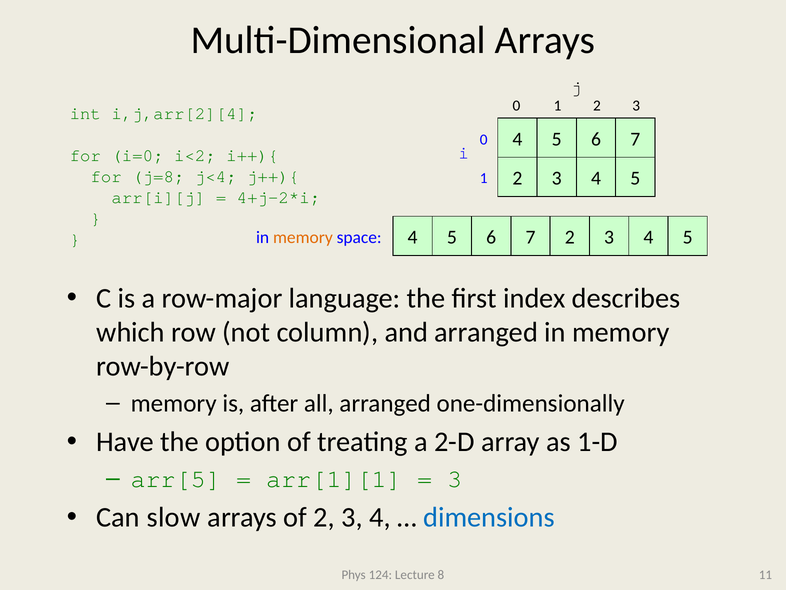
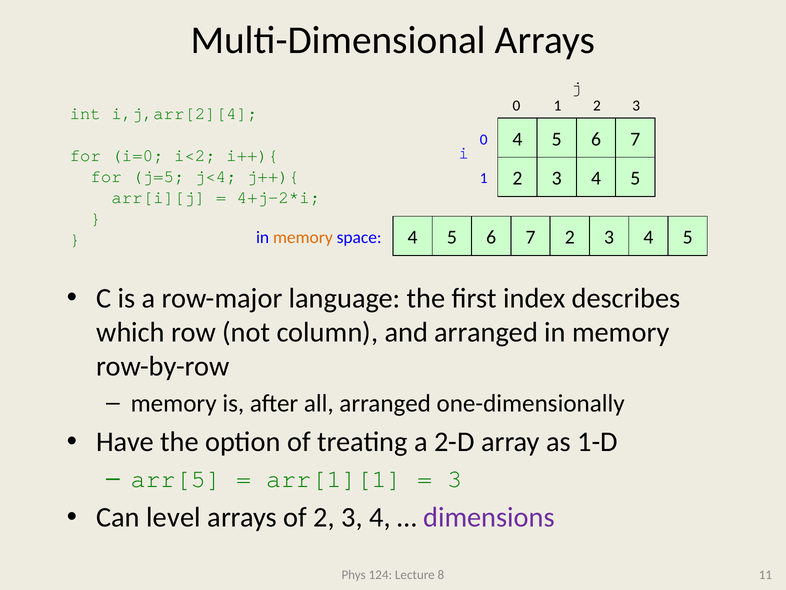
j=8: j=8 -> j=5 (158, 176)
slow: slow -> level (174, 517)
dimensions colour: blue -> purple (489, 517)
